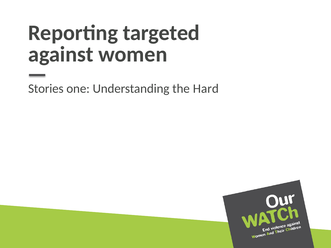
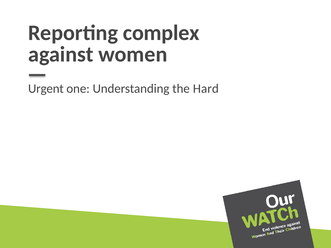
targeted: targeted -> complex (161, 33)
Stories: Stories -> Urgent (46, 89)
